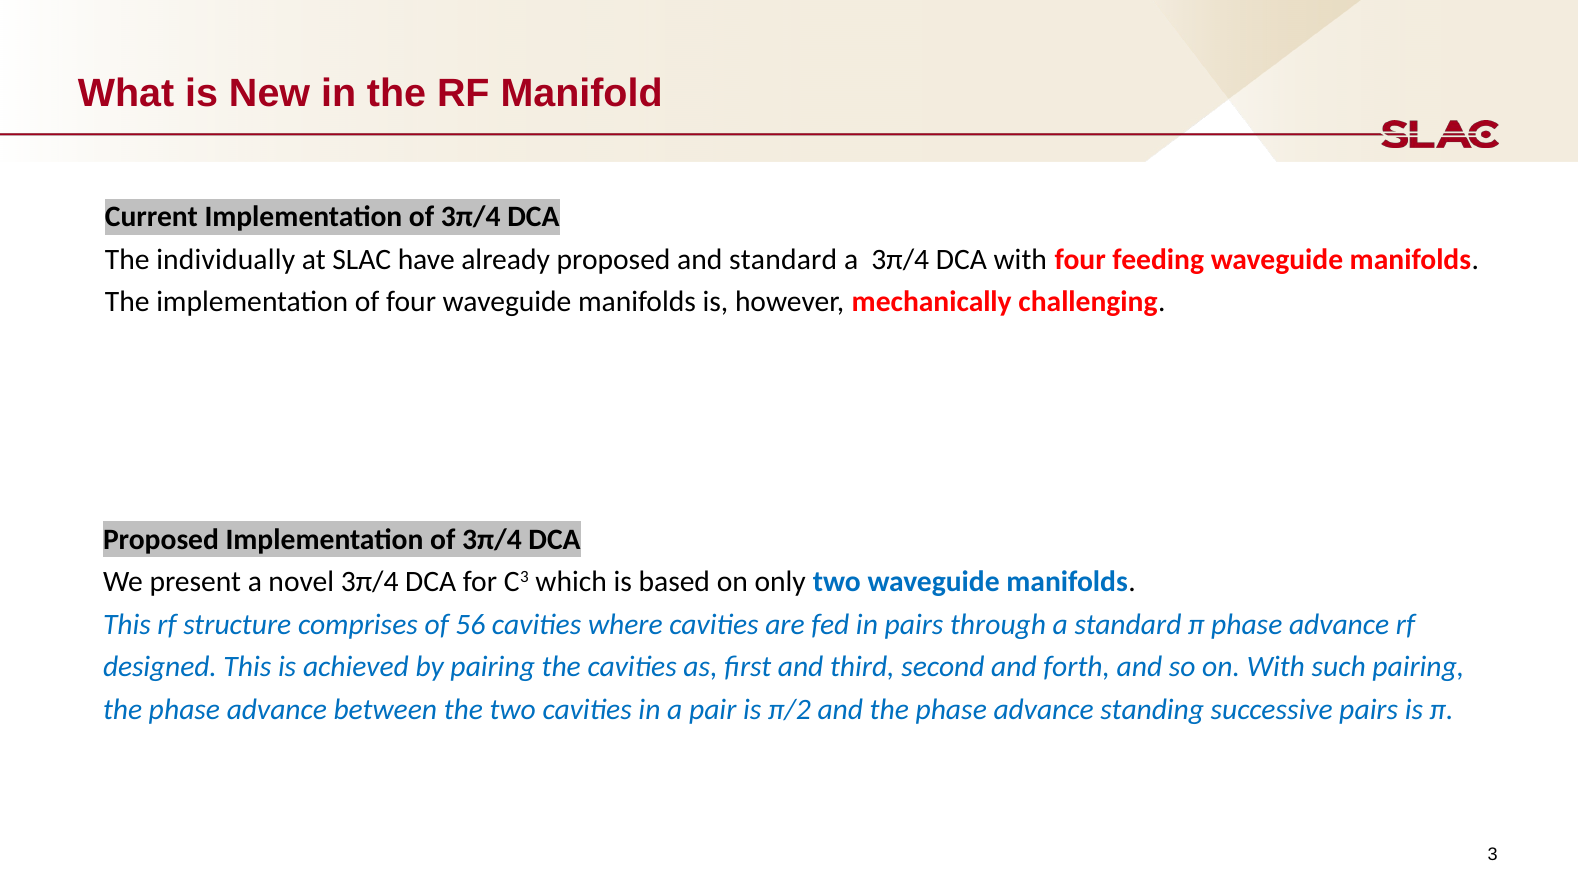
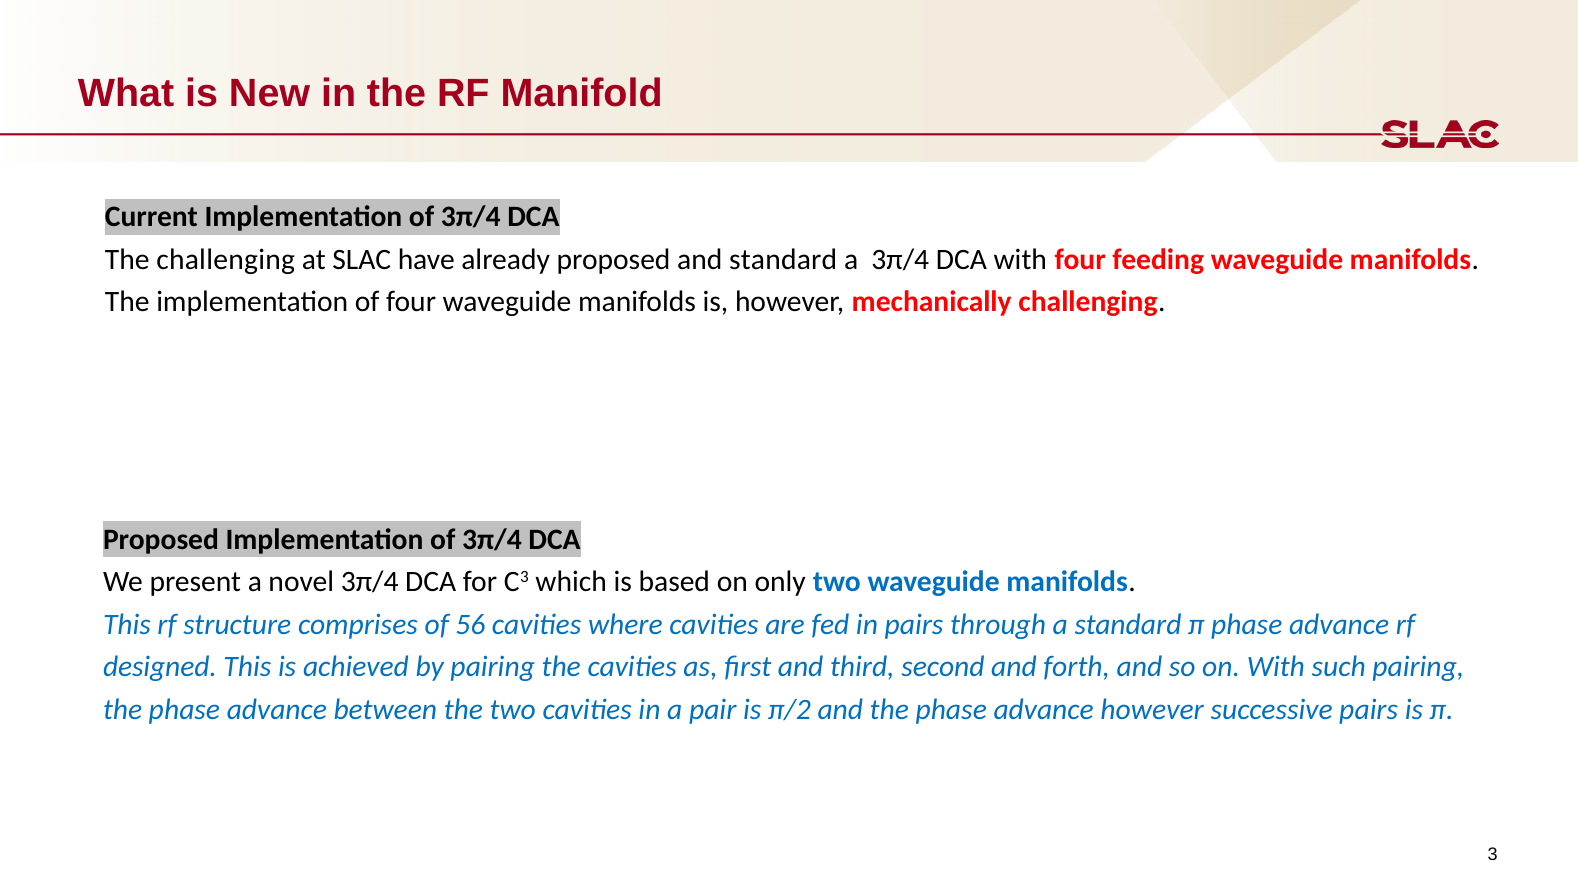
The individually: individually -> challenging (226, 260)
advance standing: standing -> however (1152, 710)
